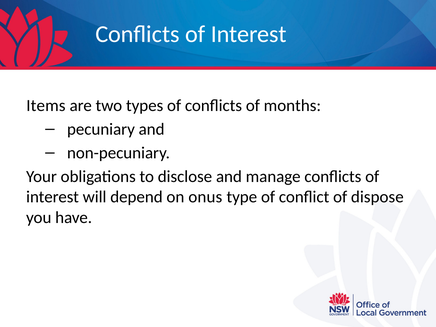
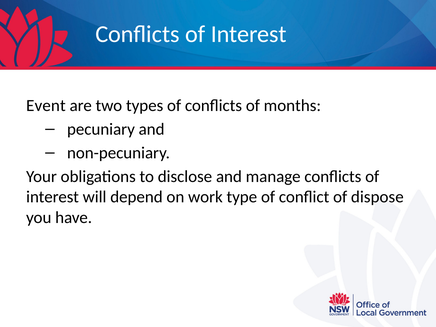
Items: Items -> Event (46, 105)
onus: onus -> work (205, 197)
